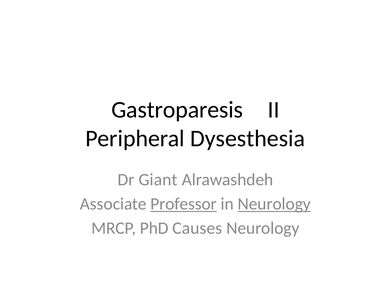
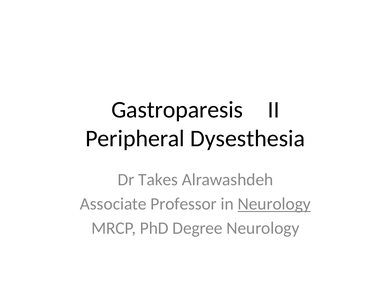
Giant: Giant -> Takes (158, 180)
Professor underline: present -> none (184, 204)
Causes: Causes -> Degree (198, 228)
